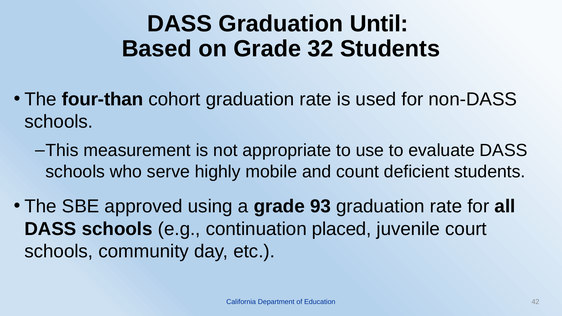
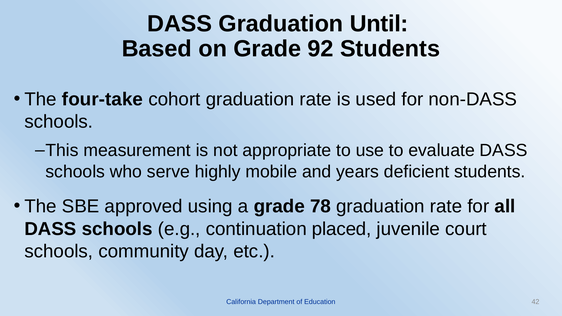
32: 32 -> 92 (321, 49)
four-than: four-than -> four-take (103, 99)
count: count -> years (358, 172)
93: 93 -> 78 (320, 206)
